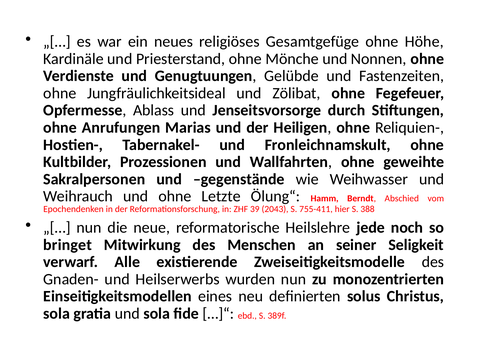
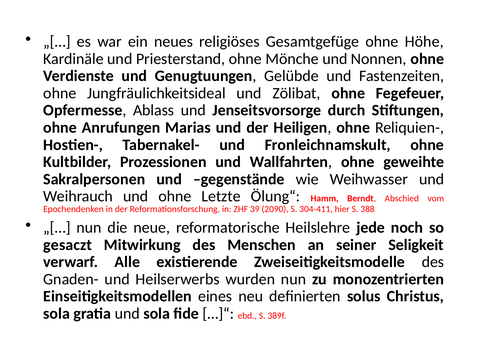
2043: 2043 -> 2090 (275, 209)
755-411: 755-411 -> 304-411 (316, 209)
bringet: bringet -> gesaczt (68, 245)
